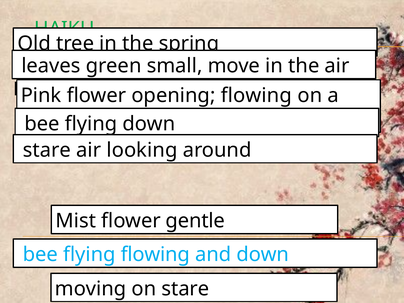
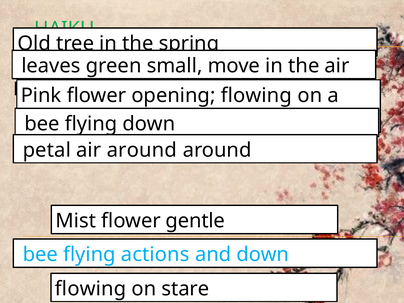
stare: stare -> petal (47, 150)
air looking: looking -> around (142, 150)
flying flowing: flowing -> actions (155, 255)
moving: moving -> flowing (91, 289)
